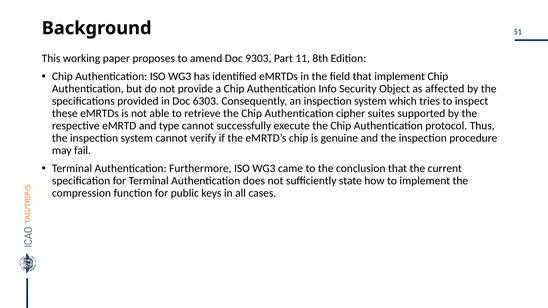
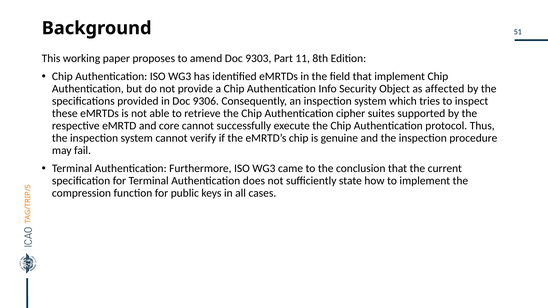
6303: 6303 -> 9306 (206, 101)
type: type -> core (169, 126)
